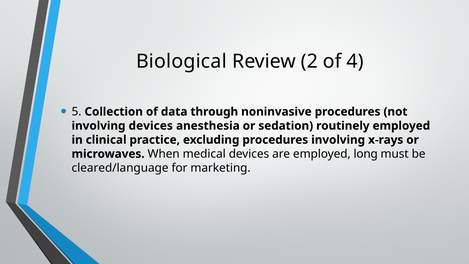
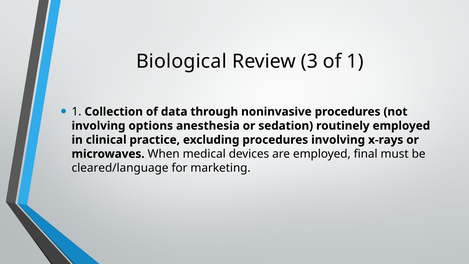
2: 2 -> 3 (309, 61)
of 4: 4 -> 1 (355, 61)
5: 5 -> 1 (77, 112)
involving devices: devices -> options (151, 126)
long: long -> final (366, 154)
